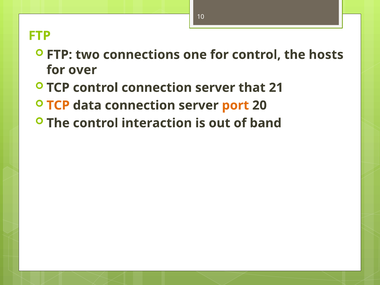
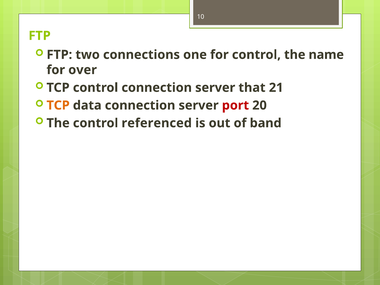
hosts: hosts -> name (326, 55)
port colour: orange -> red (235, 105)
interaction: interaction -> referenced (157, 123)
